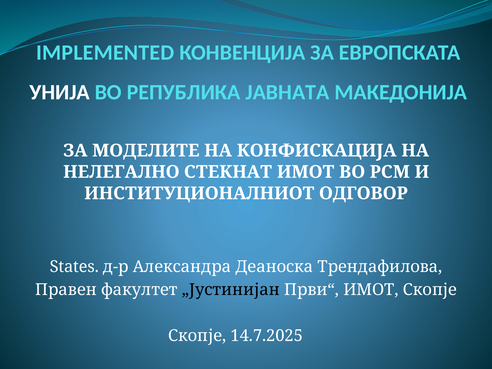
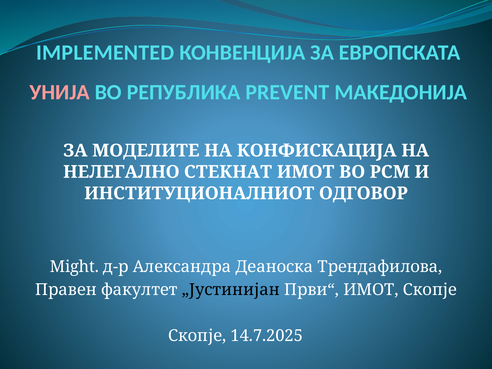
УНИЈА colour: white -> pink (60, 92)
ЈАВНАТА: ЈАВНАТА -> PREVENT (287, 92)
States: States -> Might (74, 267)
